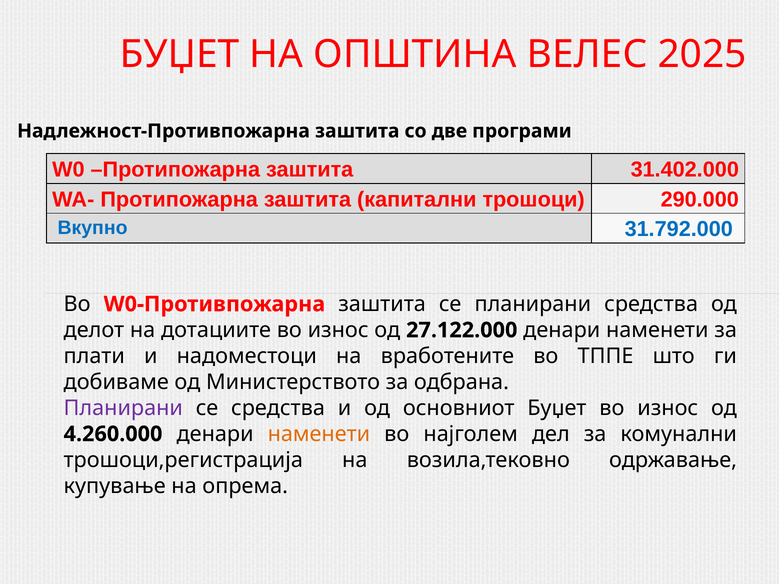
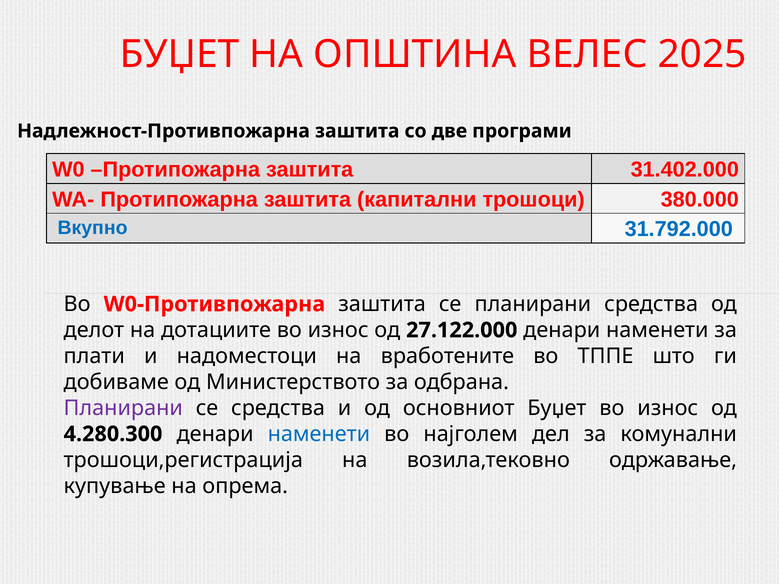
290.000: 290.000 -> 380.000 (700, 199)
4.260.000: 4.260.000 -> 4.280.300 (113, 434)
наменети colour: orange -> blue (319, 434)
